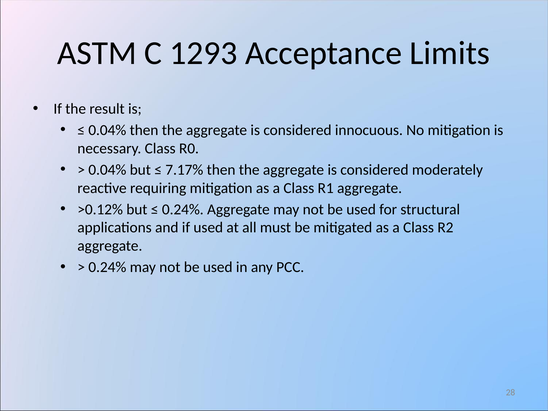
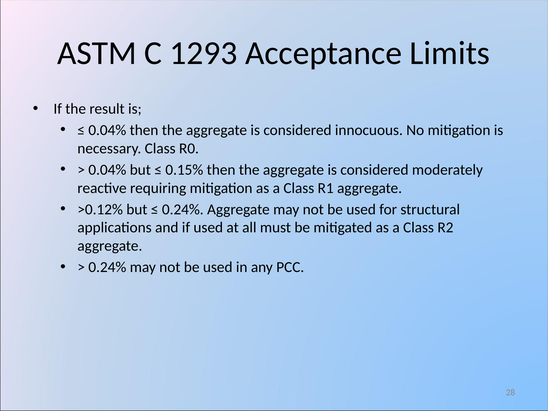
7.17%: 7.17% -> 0.15% (184, 170)
